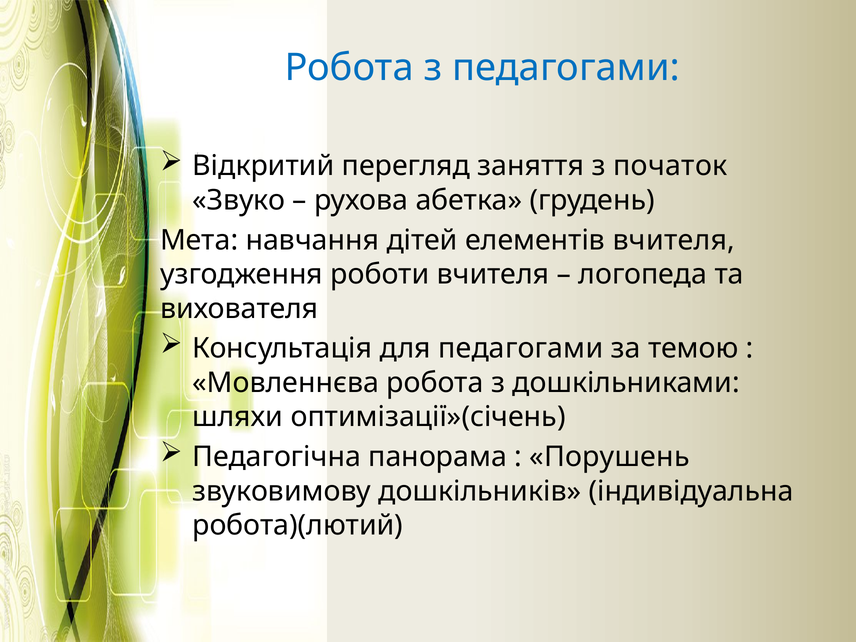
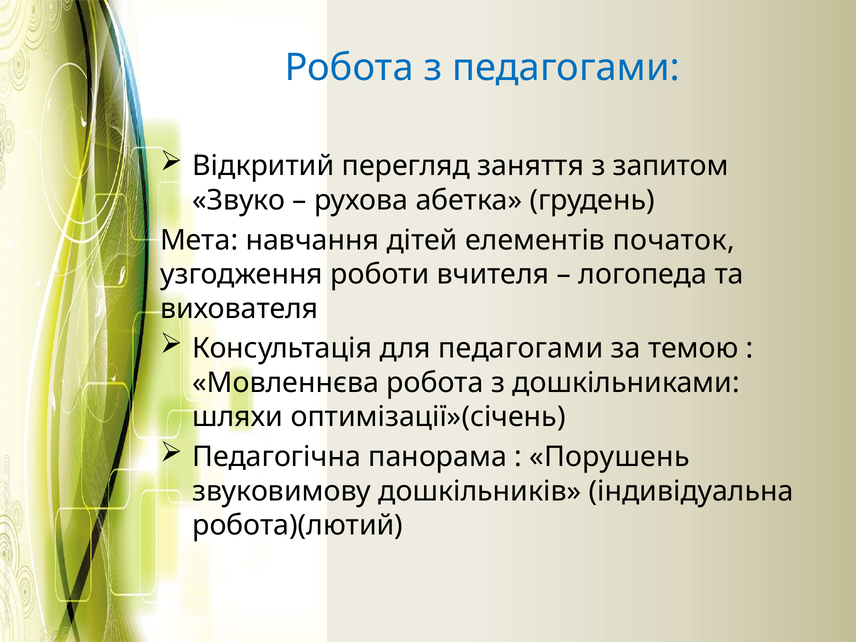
початок: початок -> запитом (671, 166)
елементів вчителя: вчителя -> початок (674, 240)
